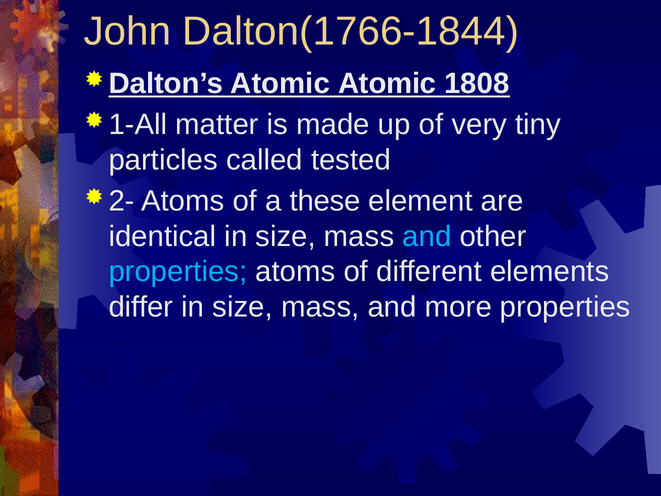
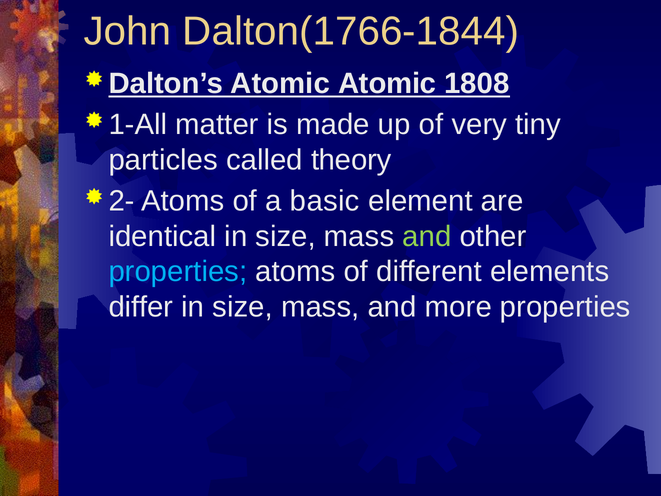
tested: tested -> theory (351, 160)
these: these -> basic (325, 201)
and colour: light blue -> light green (427, 236)
